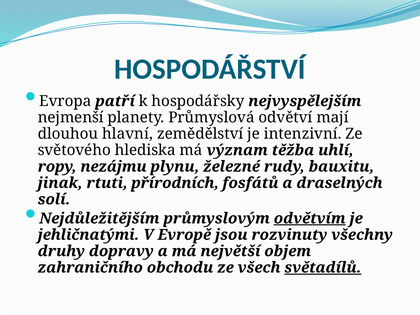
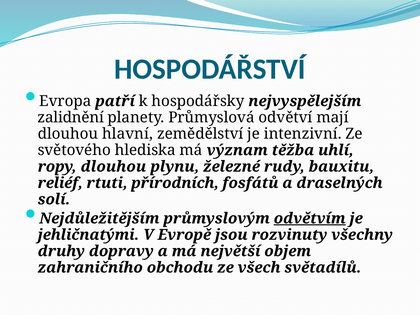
nejmenší: nejmenší -> zalidnění (71, 117)
ropy nezájmu: nezájmu -> dlouhou (113, 167)
jinak: jinak -> reliéf (60, 183)
světadílů underline: present -> none (323, 268)
